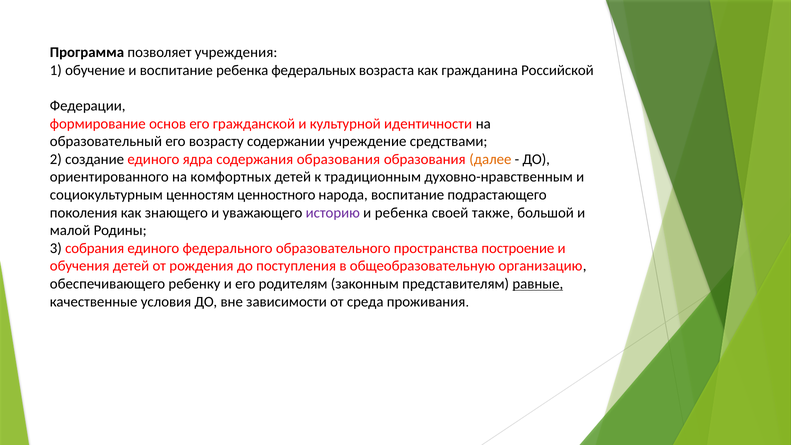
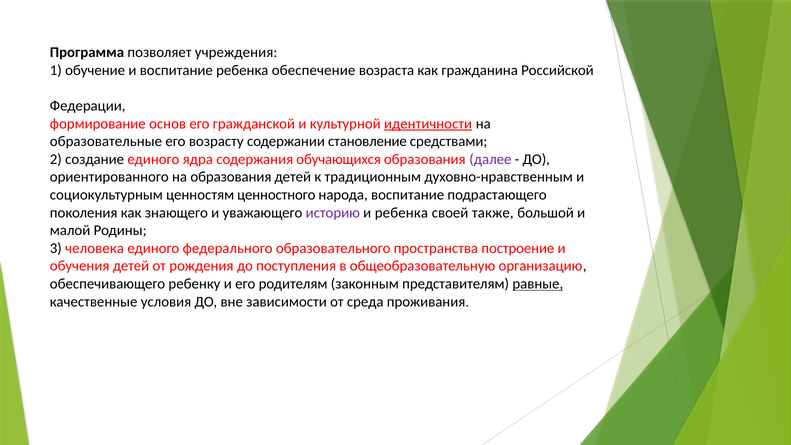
федеральных: федеральных -> обеспечение (314, 70)
идентичности underline: none -> present (428, 124)
образовательный: образовательный -> образовательные (106, 141)
учреждение: учреждение -> становление (367, 141)
содержания образования: образования -> обучающихся (339, 159)
далее colour: orange -> purple (490, 159)
на комфортных: комфортных -> образования (231, 177)
собрания: собрания -> человека (95, 248)
